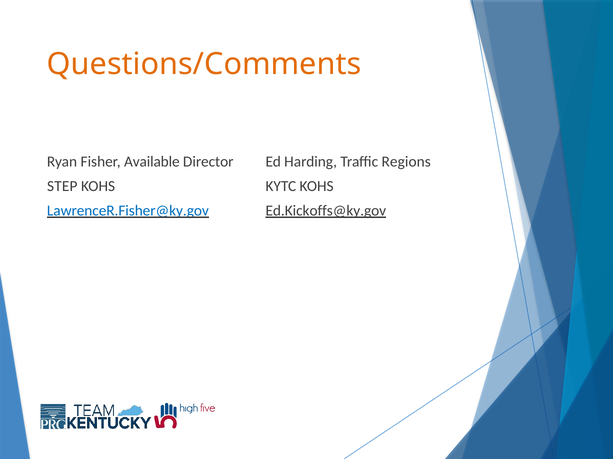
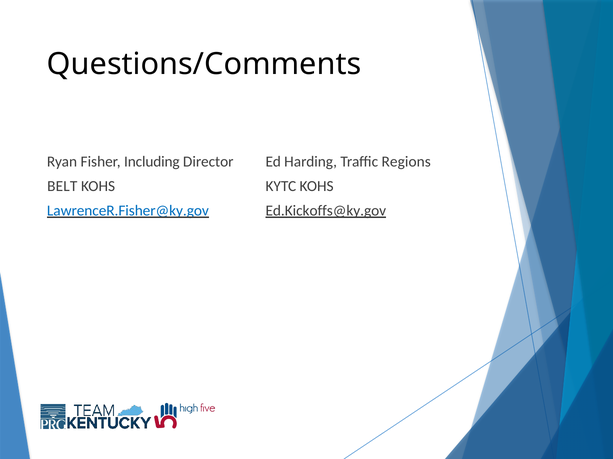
Questions/Comments colour: orange -> black (204, 64)
Available: Available -> Including (152, 162)
STEP: STEP -> BELT (62, 186)
